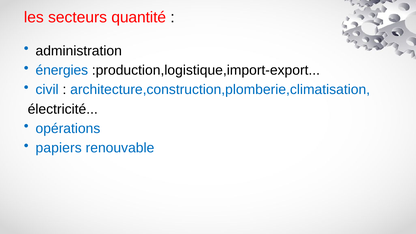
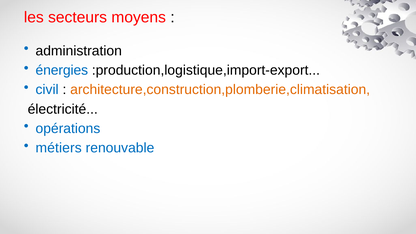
quantité: quantité -> moyens (139, 18)
architecture,construction,plomberie,climatisation colour: blue -> orange (220, 90)
papiers: papiers -> métiers (59, 148)
